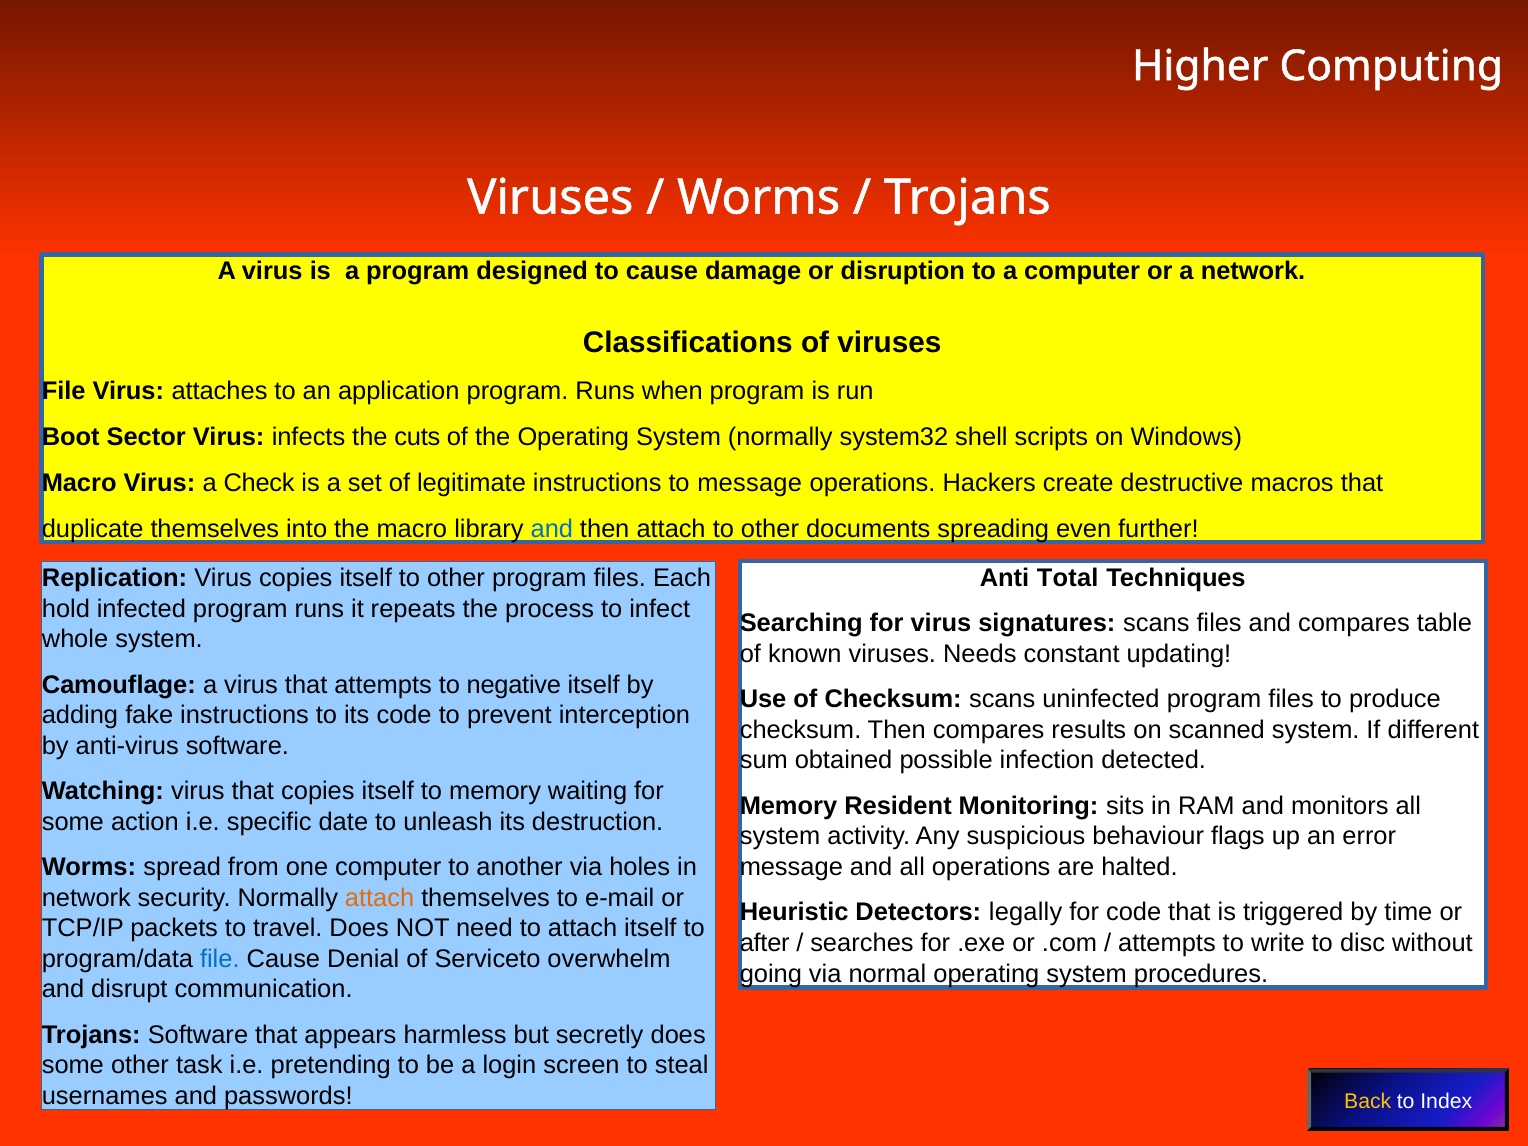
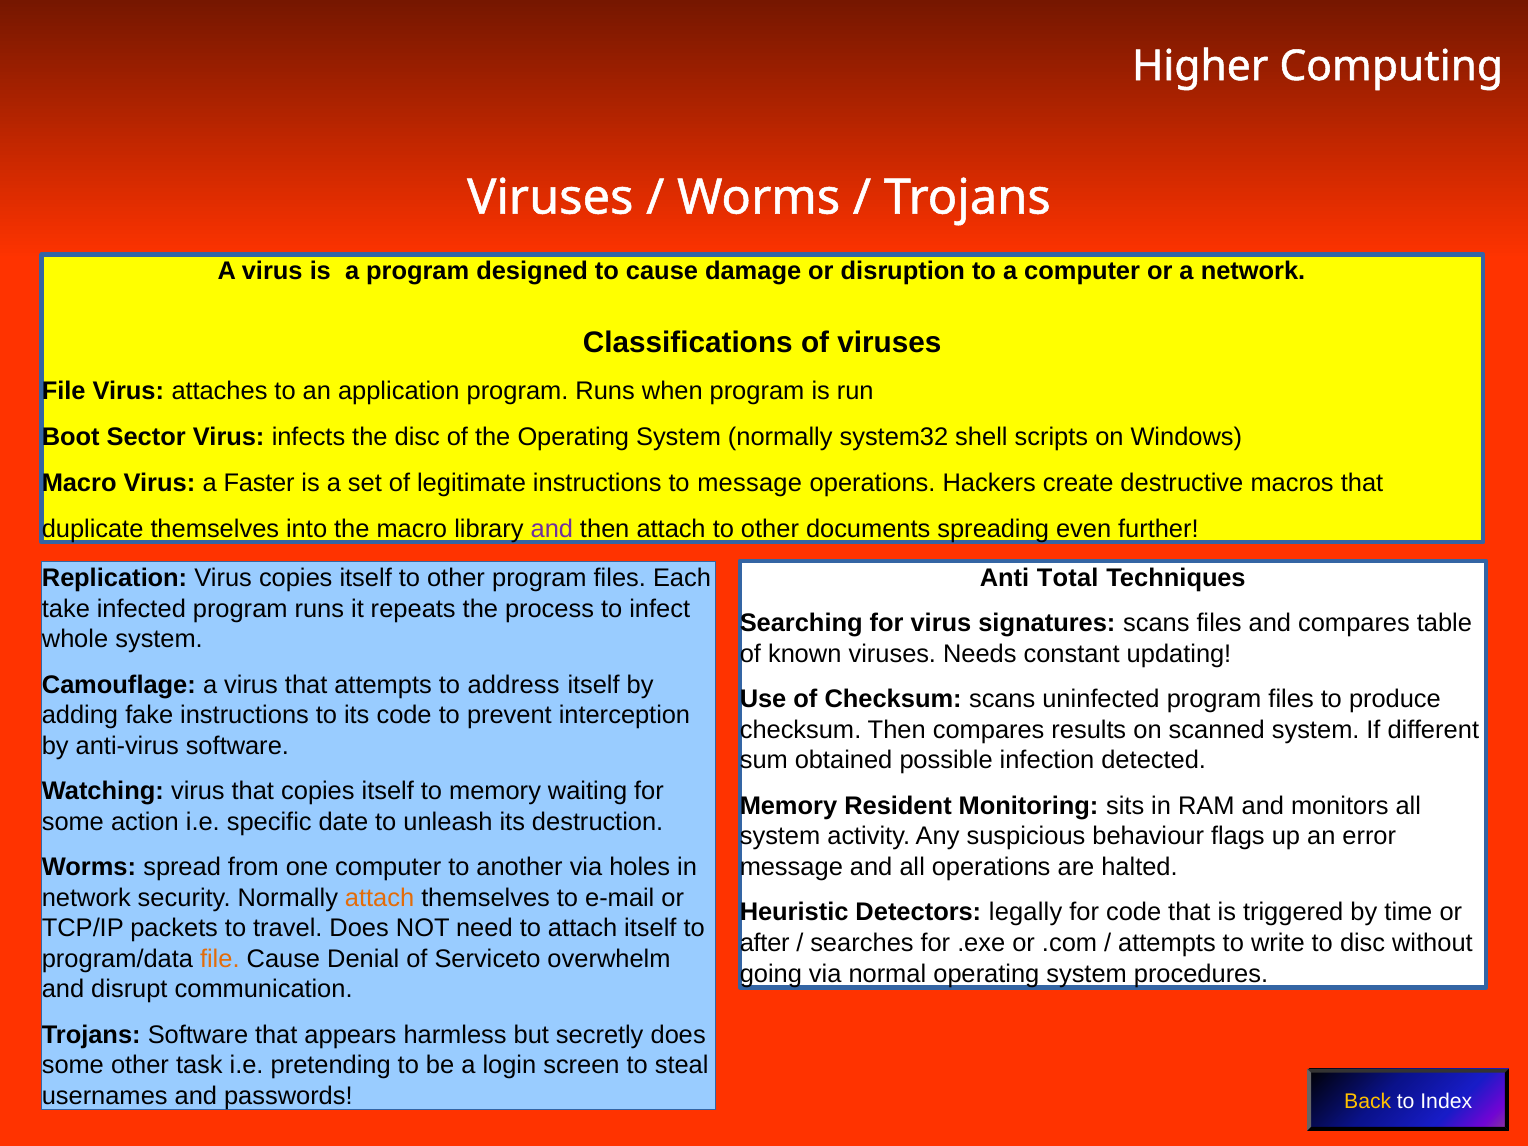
the cuts: cuts -> disc (417, 437)
Check: Check -> Faster (259, 483)
and colour: blue -> purple (552, 529)
hold: hold -> take (66, 609)
negative: negative -> address (514, 685)
file colour: blue -> orange (220, 959)
